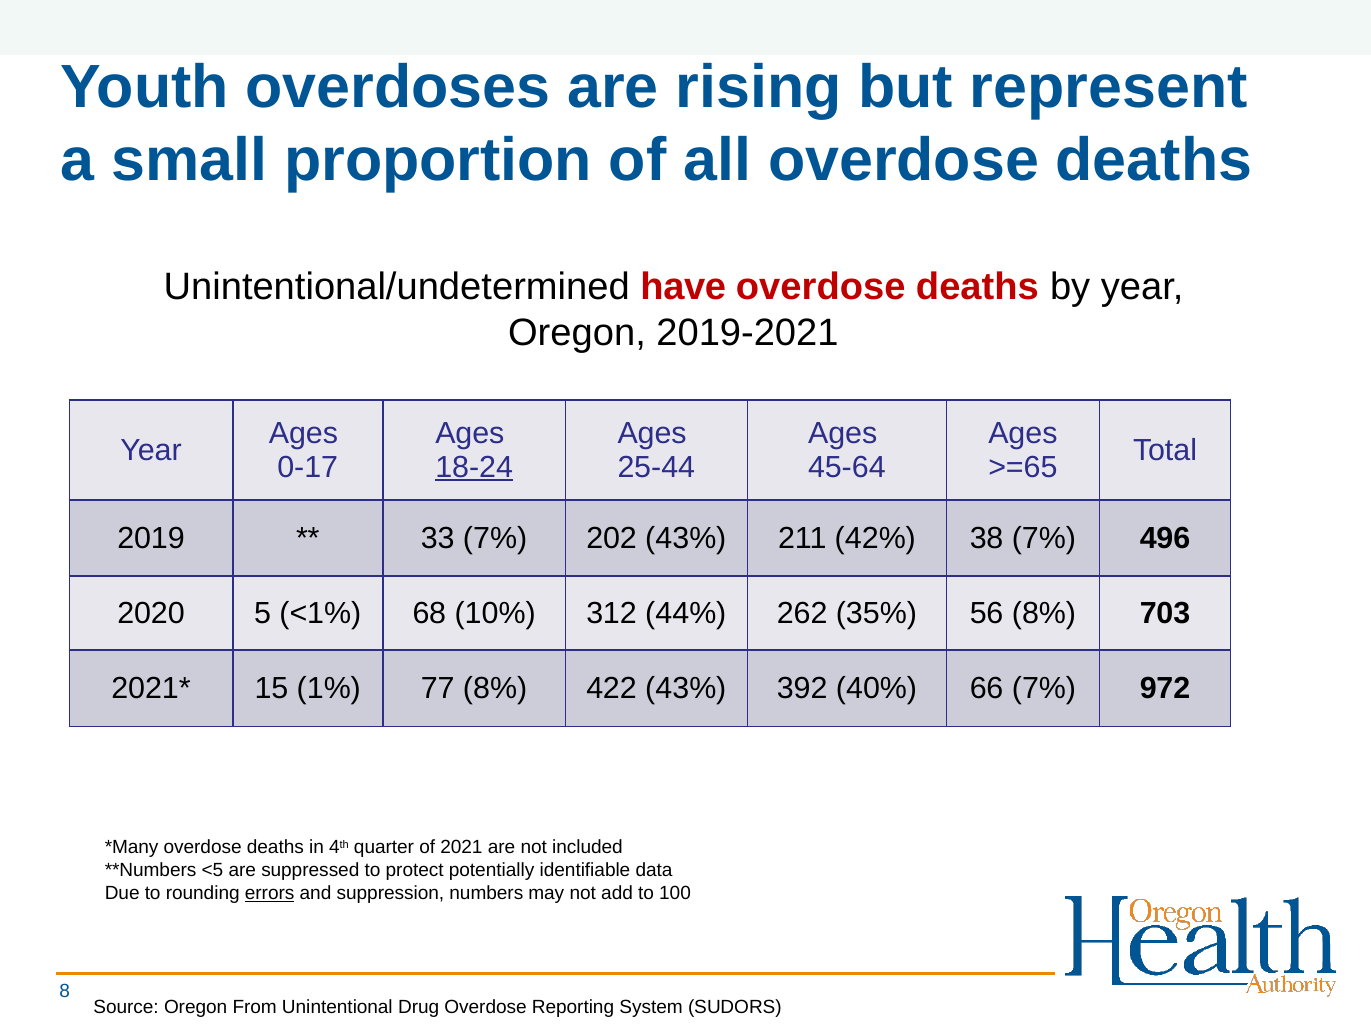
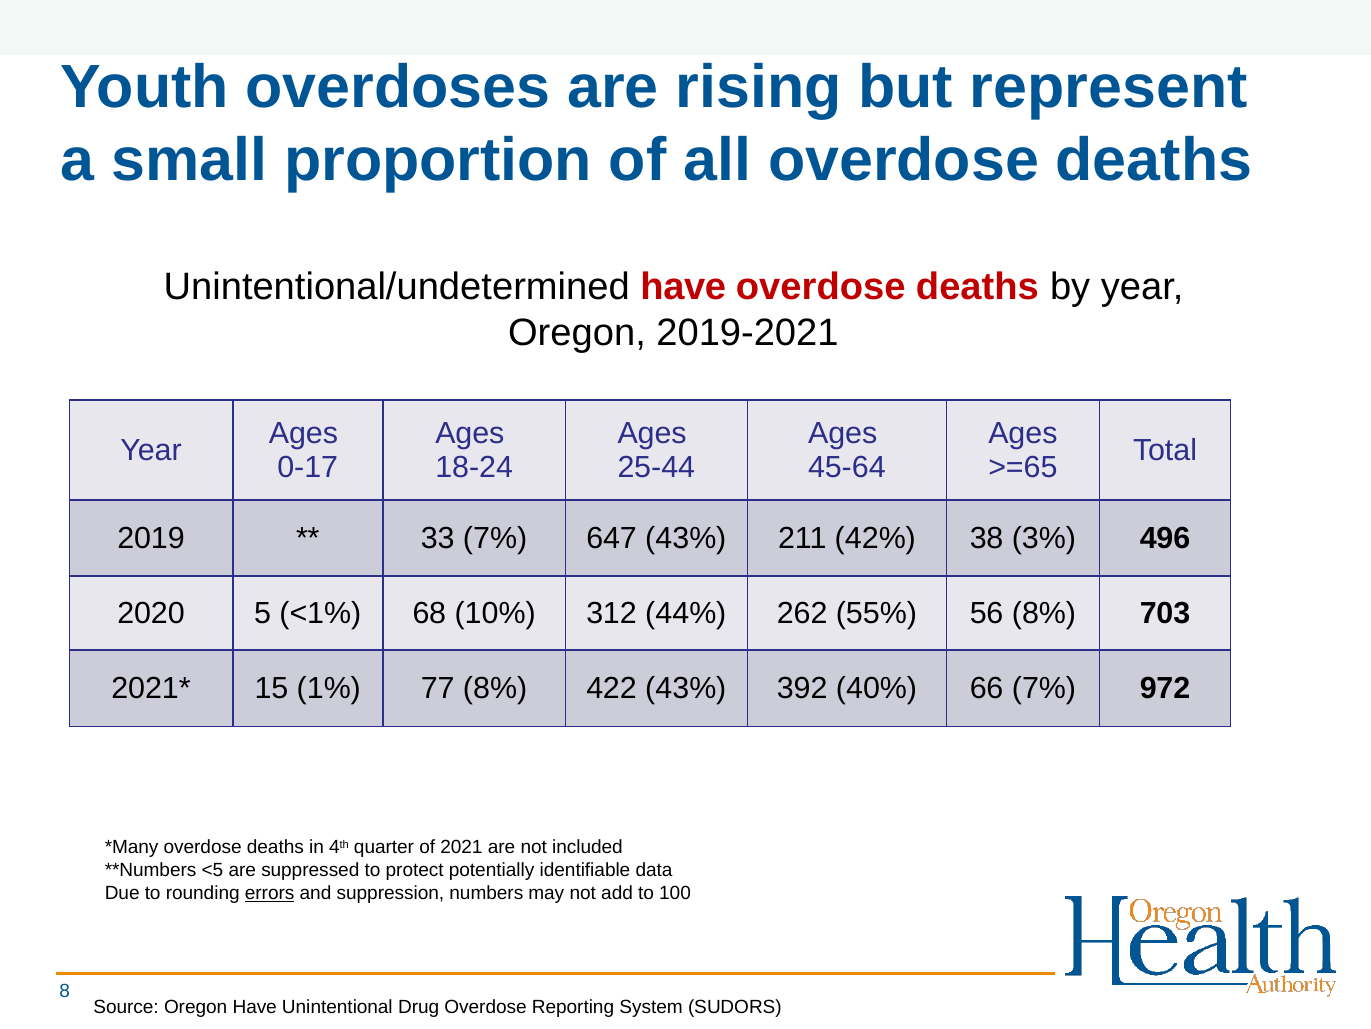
18-24 underline: present -> none (474, 467)
202: 202 -> 647 (612, 538)
38 7%: 7% -> 3% (1044, 538)
35%: 35% -> 55% (876, 613)
Oregon From: From -> Have (255, 1006)
